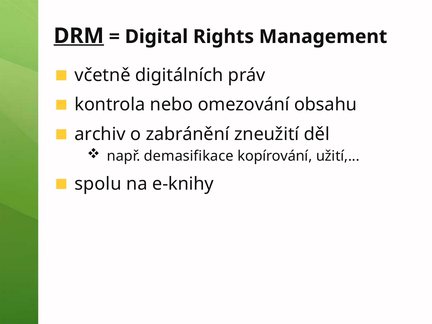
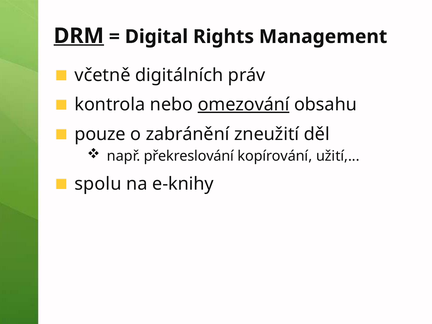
omezování underline: none -> present (244, 105)
archiv: archiv -> pouze (100, 134)
demasifikace: demasifikace -> překreslování (189, 156)
